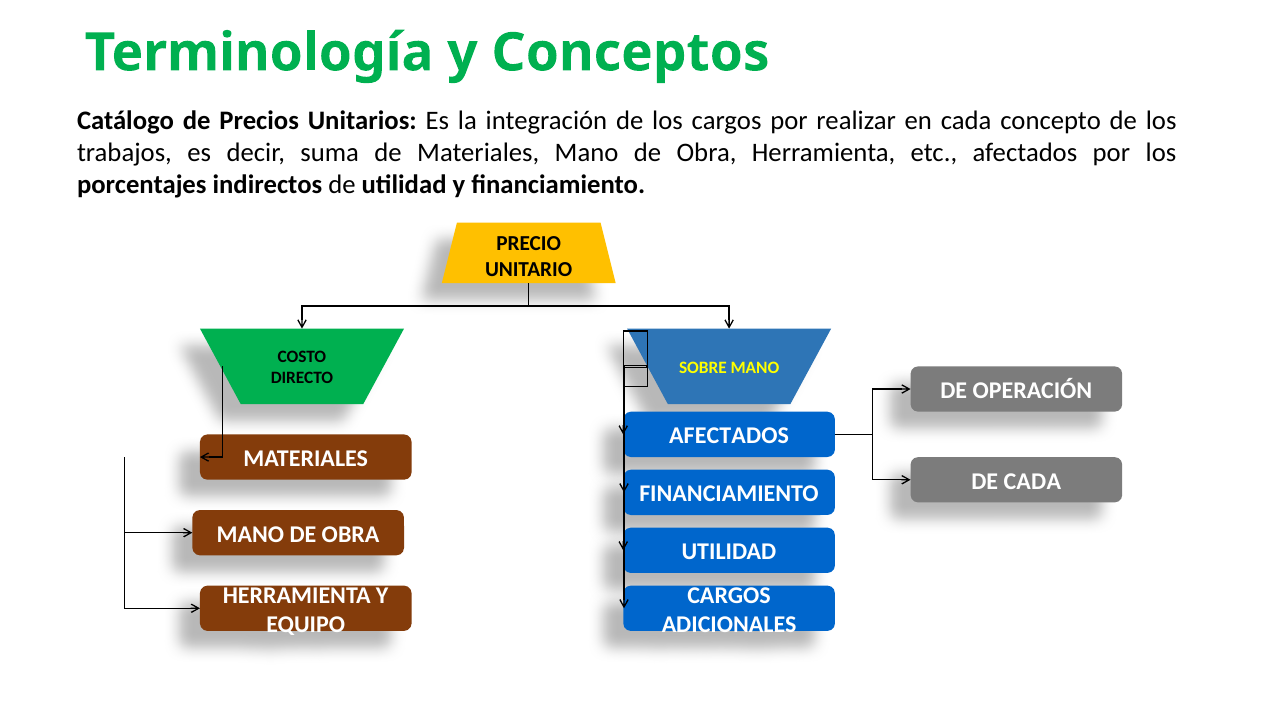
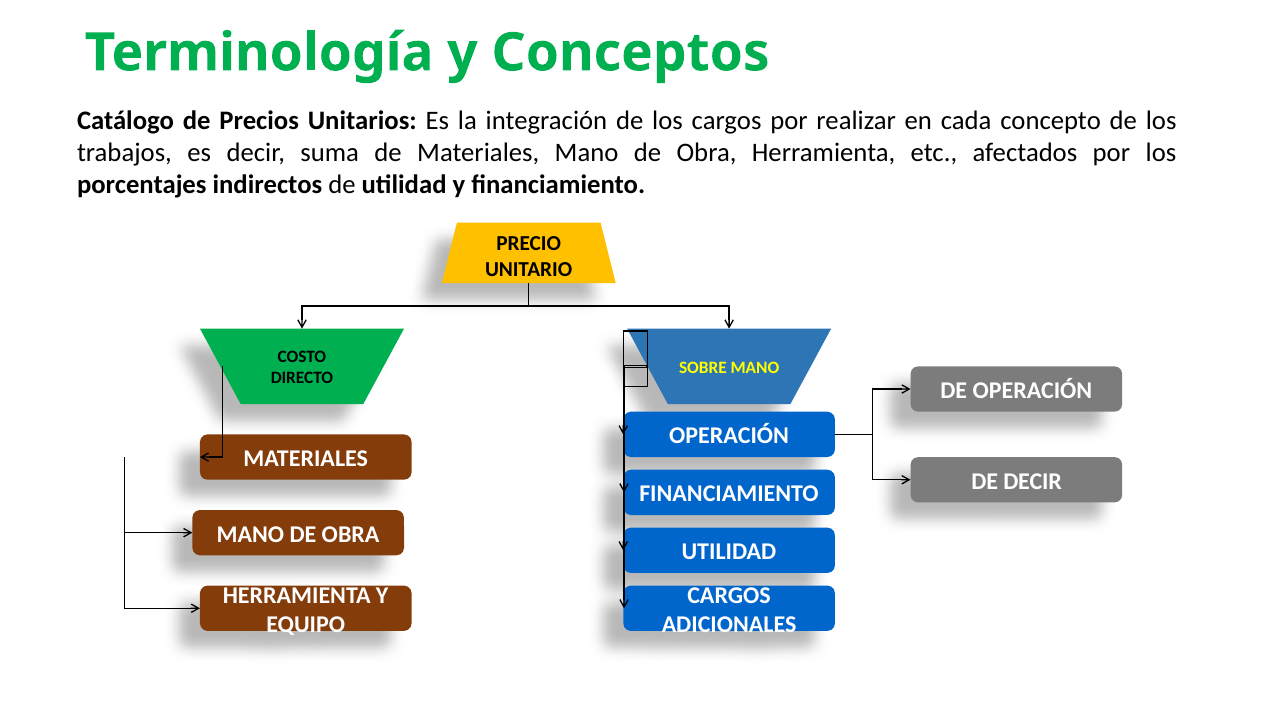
AFECTADOS: AFECTADOS -> OPERACIÓN (729, 436)
DE CADA: CADA -> DECIR (1033, 481)
